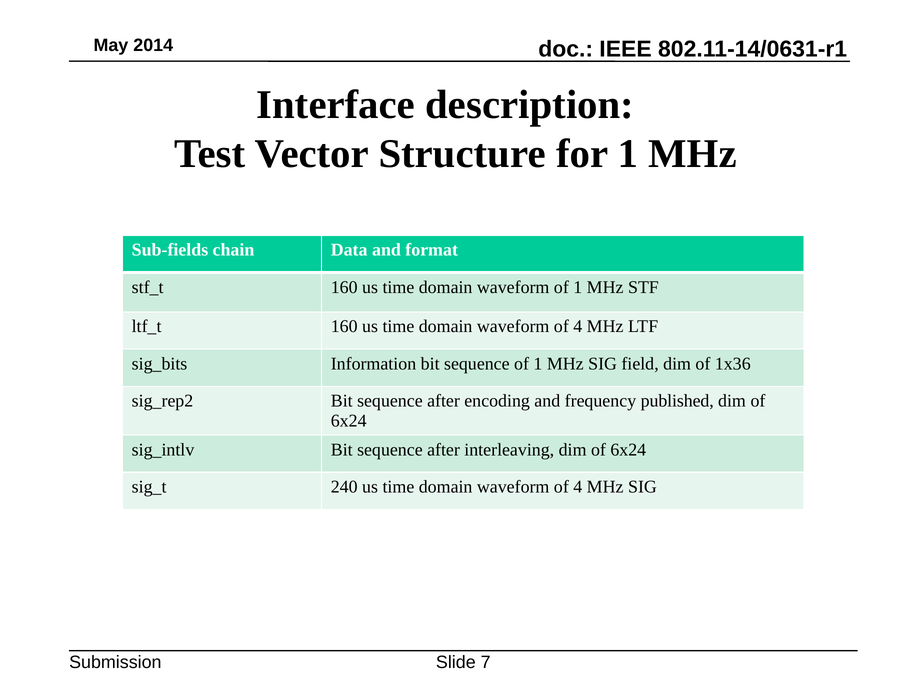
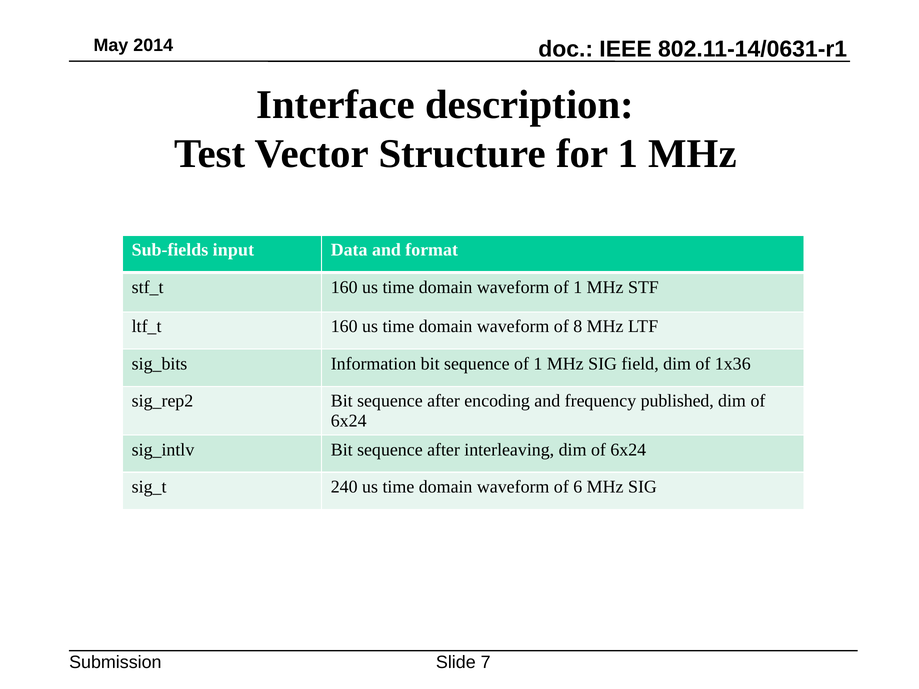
chain: chain -> input (233, 250)
4: 4 -> 8 (578, 327)
4: 4 -> 6 (578, 487)
